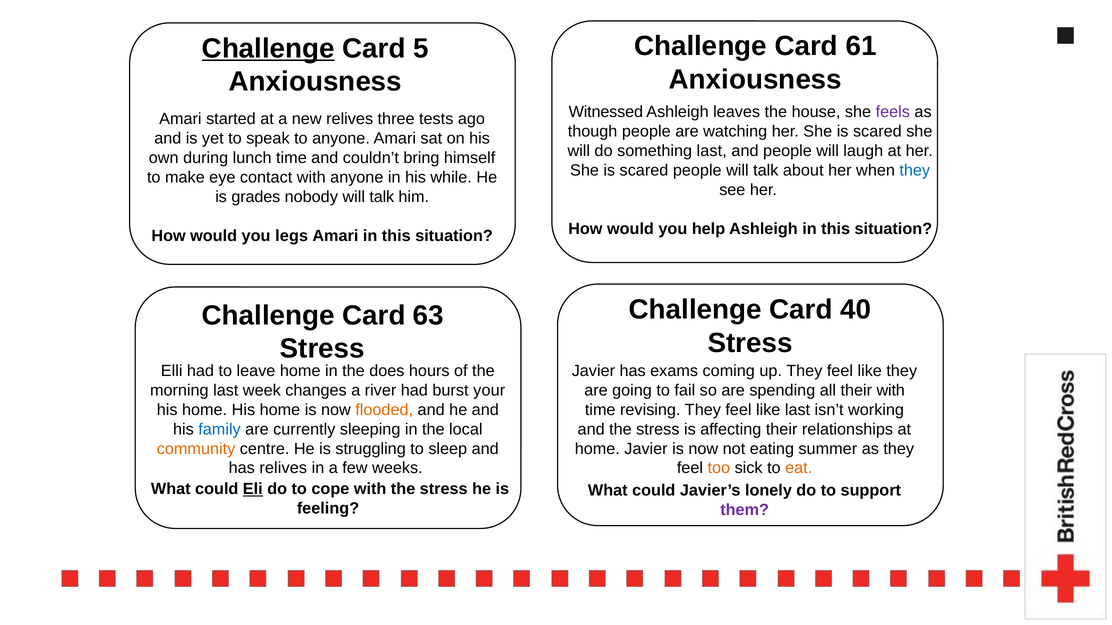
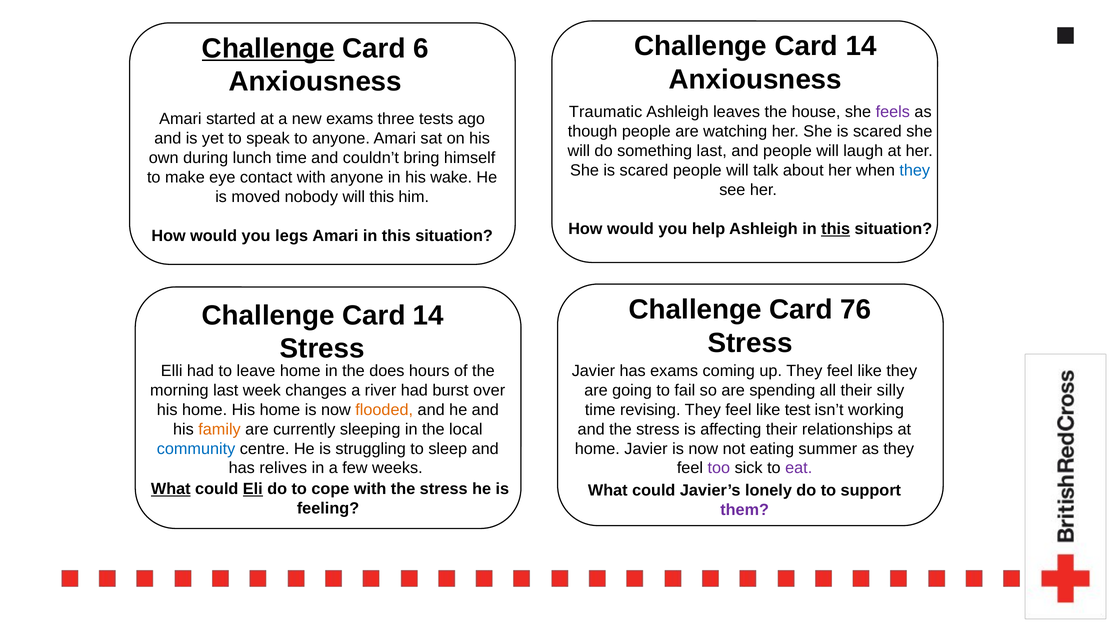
61: 61 -> 14 (861, 46)
5: 5 -> 6 (421, 48)
Witnessed: Witnessed -> Traumatic (606, 112)
new relives: relives -> exams (350, 119)
while: while -> wake (451, 178)
grades: grades -> moved (256, 197)
nobody will talk: talk -> this (382, 197)
this underline: none -> present (836, 229)
40: 40 -> 76 (856, 310)
63: 63 -> 14 (428, 316)
your: your -> over (489, 391)
their with: with -> silly (891, 391)
like last: last -> test (798, 410)
family colour: blue -> orange (220, 430)
community colour: orange -> blue (196, 449)
too colour: orange -> purple (719, 469)
eat colour: orange -> purple (799, 469)
What underline: none -> present (171, 489)
